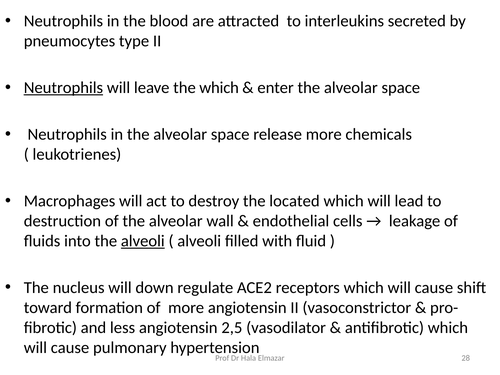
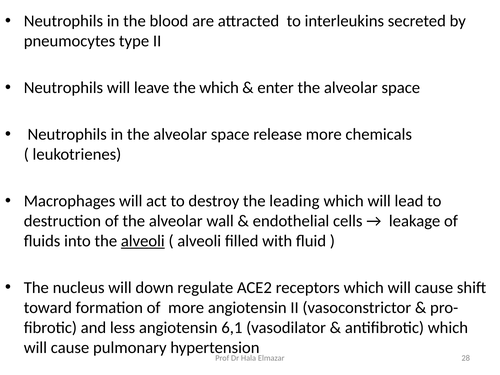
Neutrophils underline: present -> none (63, 88)
located: located -> leading (294, 201)
2,5: 2,5 -> 6,1 (232, 328)
